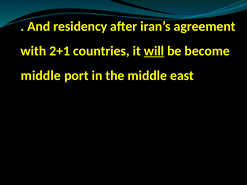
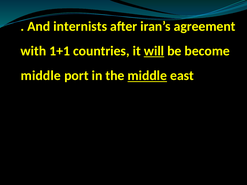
residency: residency -> internists (80, 26)
2+1: 2+1 -> 1+1 (60, 51)
middle underline: none -> present (147, 76)
